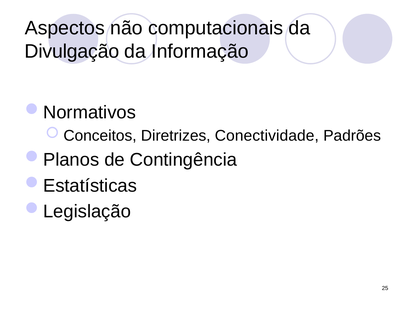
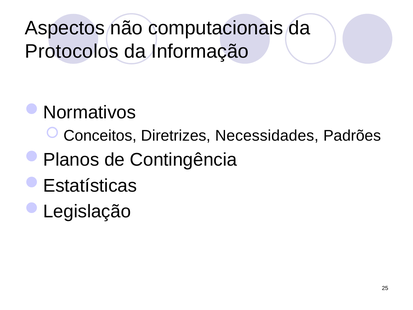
Divulgação: Divulgação -> Protocolos (72, 51)
Conectividade: Conectividade -> Necessidades (267, 136)
